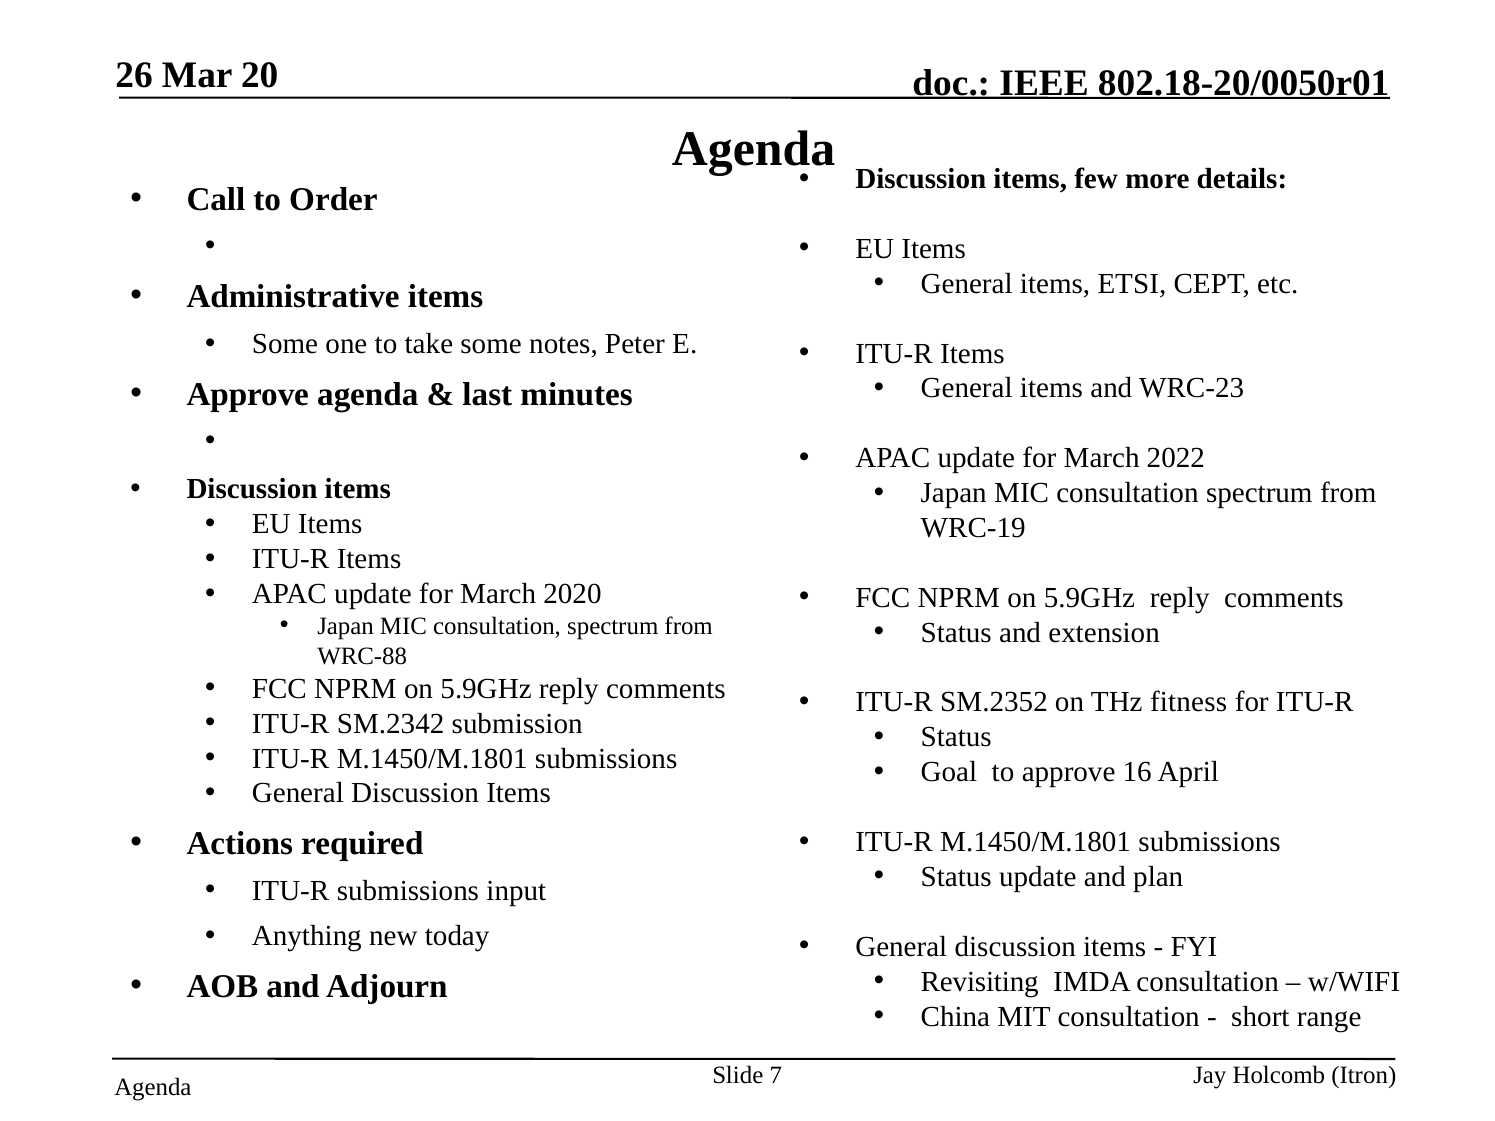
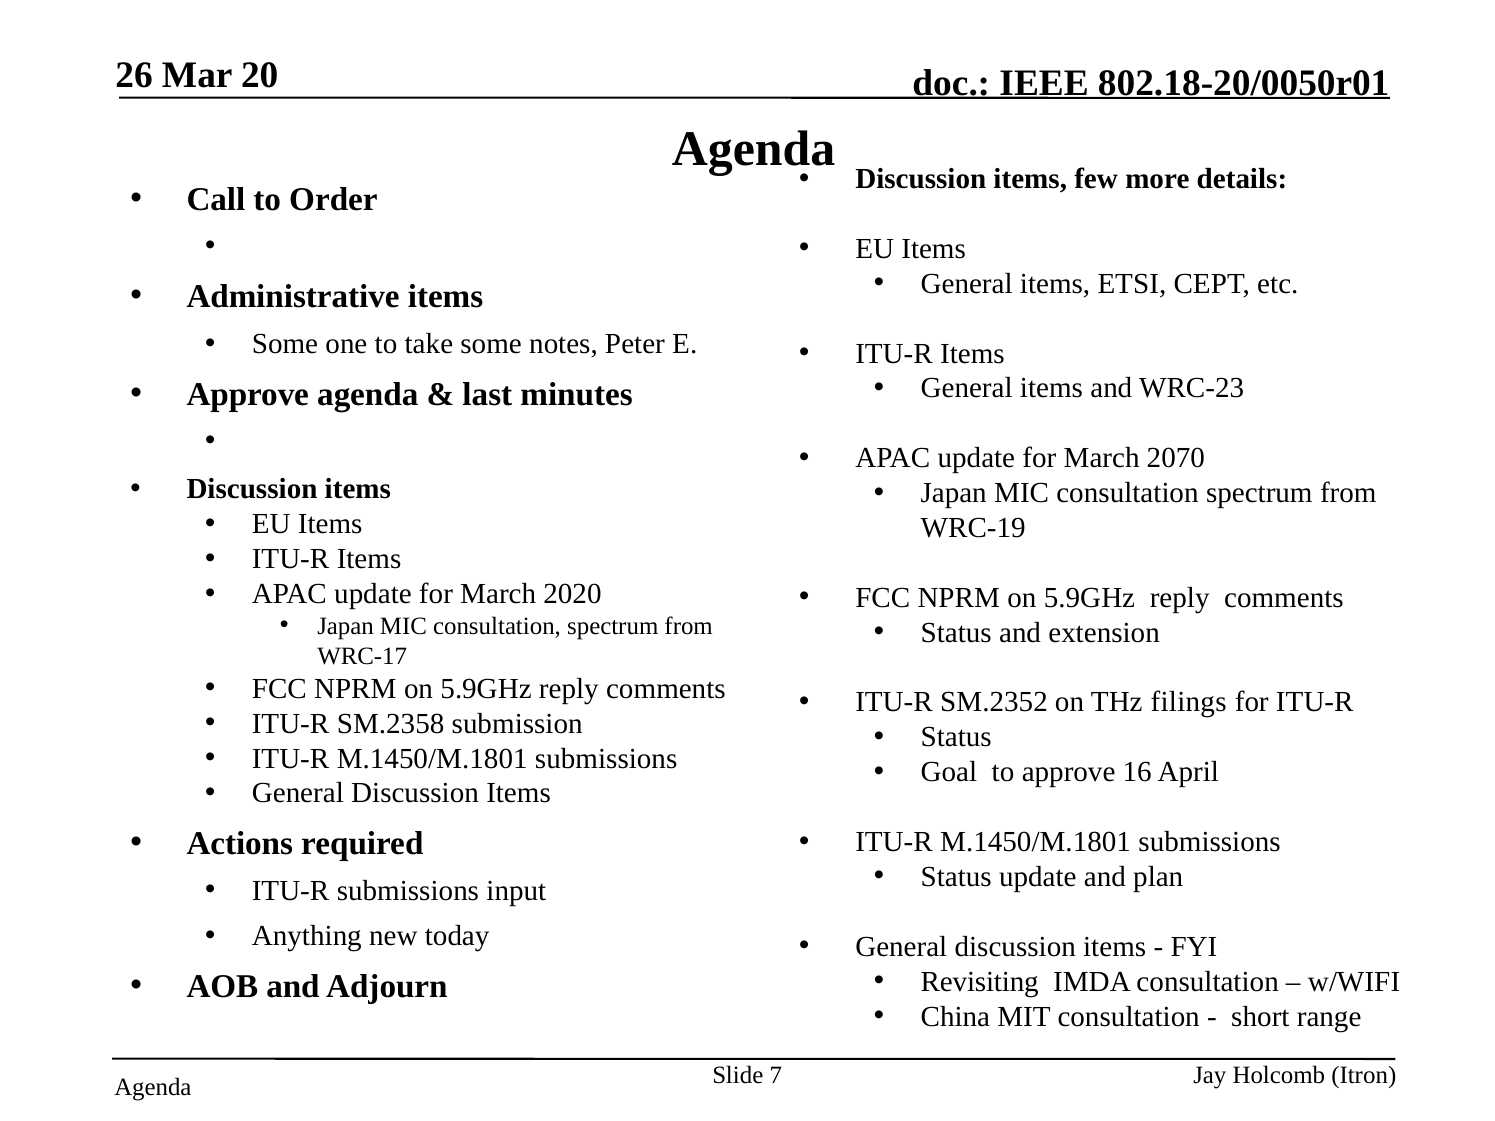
2022: 2022 -> 2070 (1176, 458)
WRC-88: WRC-88 -> WRC-17 (362, 656)
fitness: fitness -> filings (1189, 703)
SM.2342: SM.2342 -> SM.2358 (391, 724)
